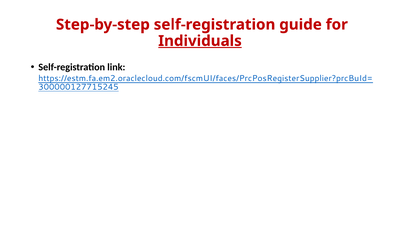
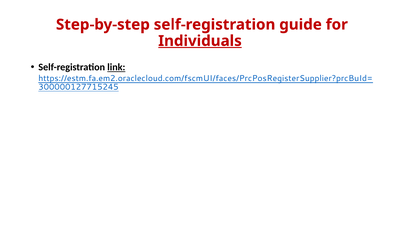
link underline: none -> present (116, 67)
